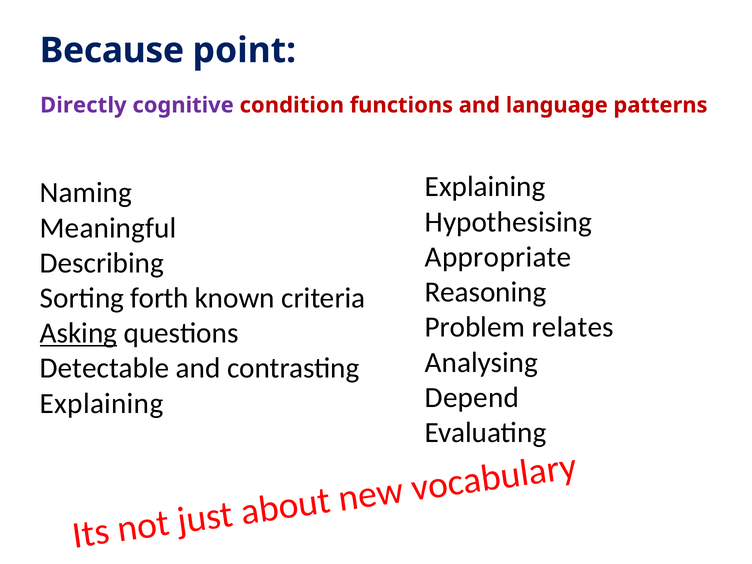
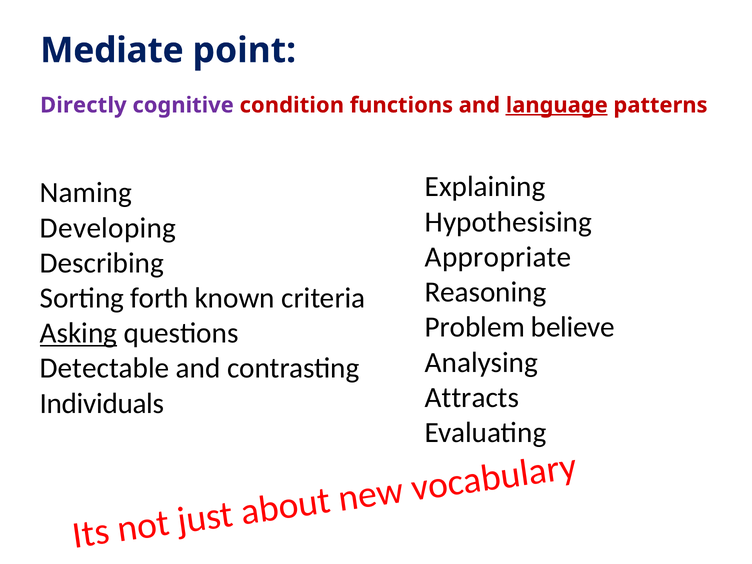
Because: Because -> Mediate (112, 50)
language underline: none -> present (557, 105)
Meaningful: Meaningful -> Developing (108, 228)
relates: relates -> believe (573, 327)
Depend: Depend -> Attracts (472, 398)
Explaining: Explaining -> Individuals (102, 403)
